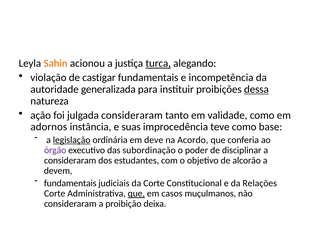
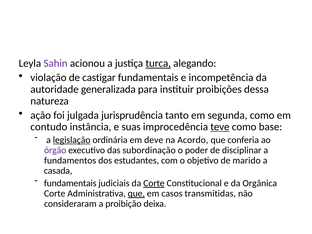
Sahin colour: orange -> purple (56, 63)
dessa underline: present -> none (256, 89)
julgada consideraram: consideraram -> jurisprudência (132, 115)
validade: validade -> segunda (227, 115)
adornos: adornos -> contudo (49, 127)
teve underline: none -> present (220, 127)
consideraram: consideraram -> fundamentos (70, 160)
alcorão: alcorão -> marido (247, 160)
devem: devem -> casada (58, 171)
Corte underline: none -> present (154, 183)
Relações: Relações -> Orgânica (260, 183)
muçulmanos: muçulmanos -> transmitidas (210, 194)
